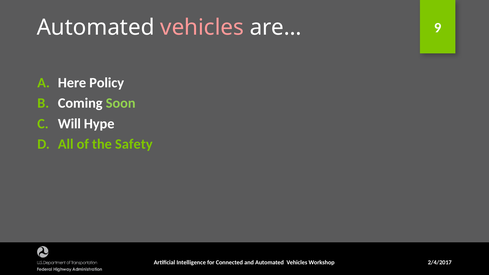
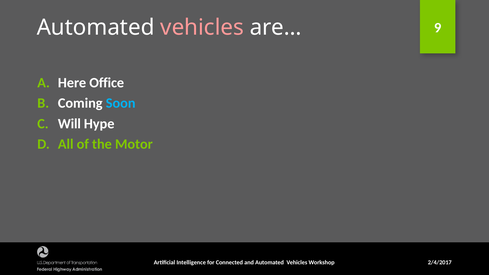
Policy: Policy -> Office (107, 83)
Soon colour: light green -> light blue (121, 103)
Safety: Safety -> Motor (134, 144)
